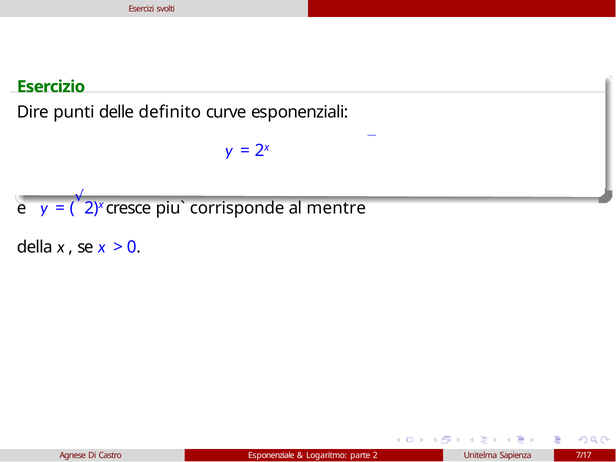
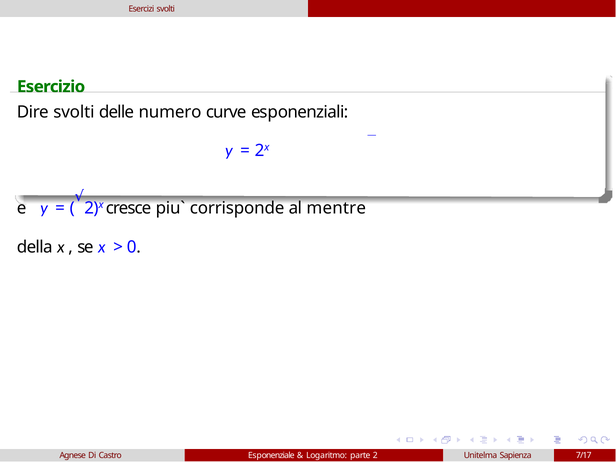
Dire punti: punti -> svolti (74, 112)
definito: definito -> numero (170, 112)
